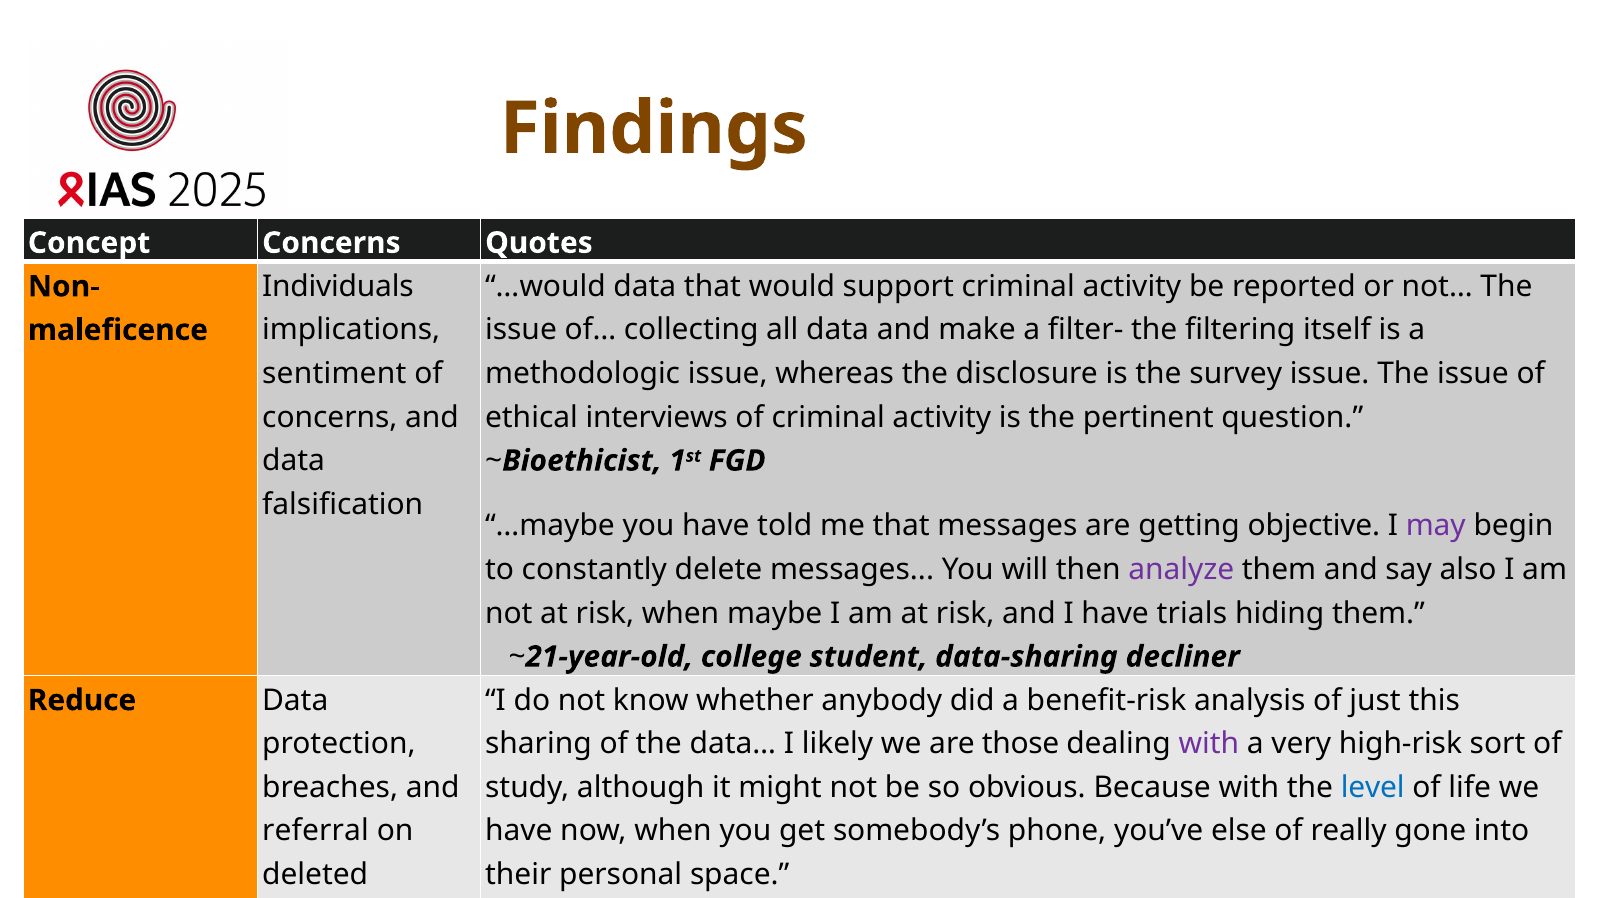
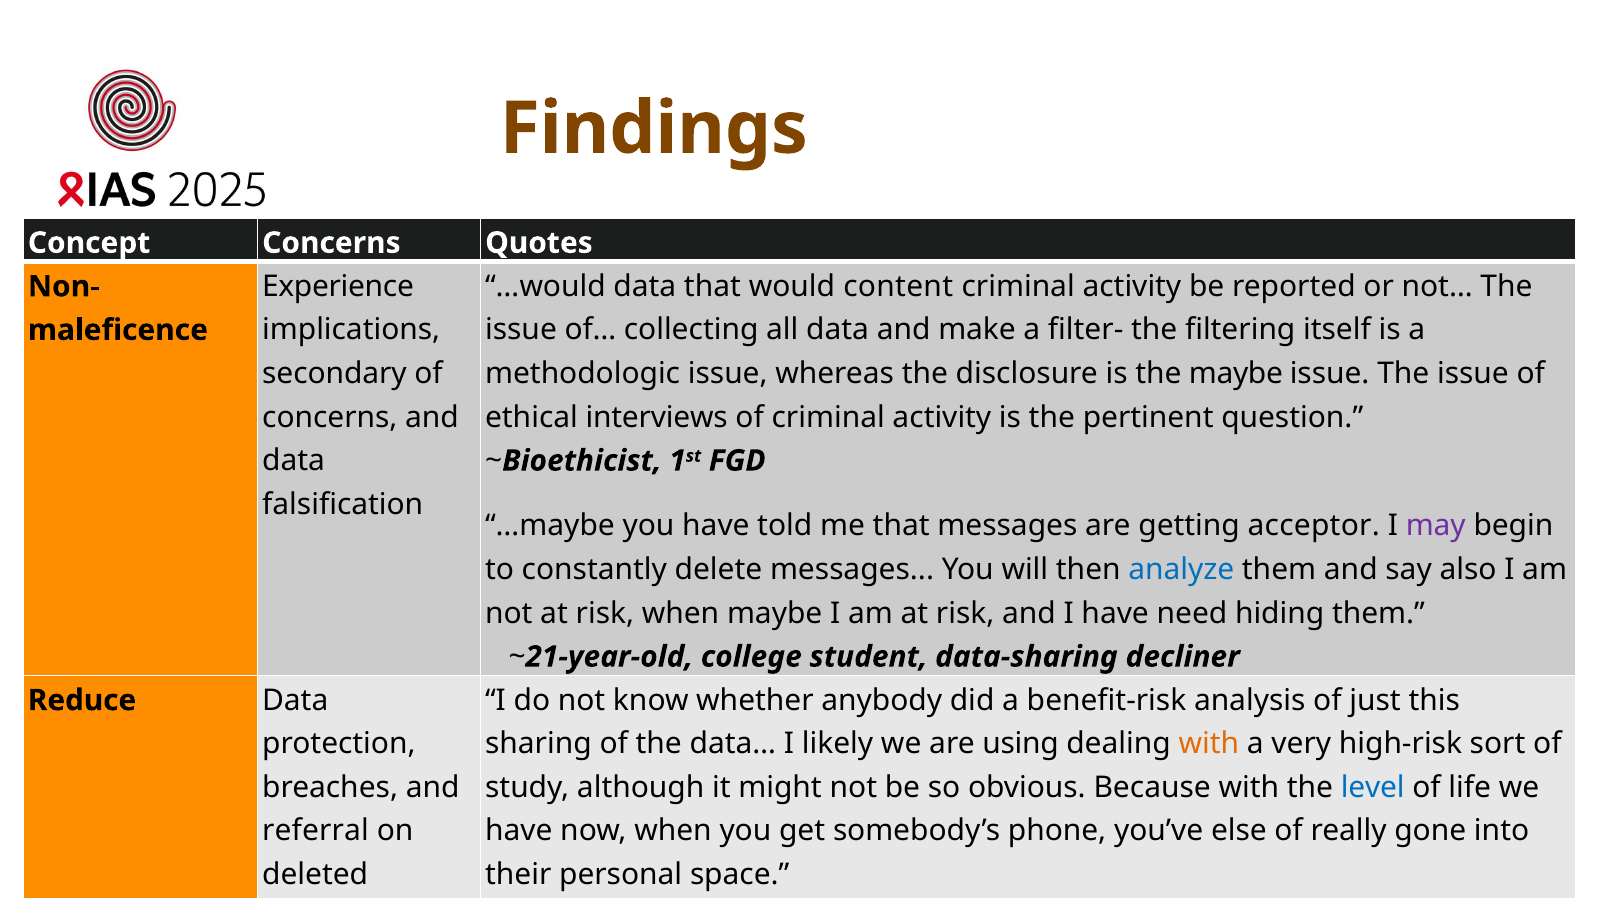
Individuals: Individuals -> Experience (338, 287)
support: support -> content (898, 287)
sentiment: sentiment -> secondary (334, 374)
the survey: survey -> maybe (1236, 374)
objective: objective -> acceptor (1314, 526)
analyze colour: purple -> blue (1181, 570)
trials: trials -> need (1192, 613)
those: those -> using (1021, 744)
with colour: purple -> orange (1209, 744)
